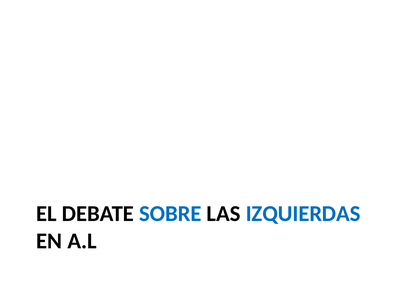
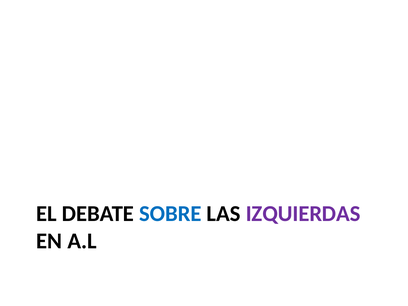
IZQUIERDAS colour: blue -> purple (303, 214)
